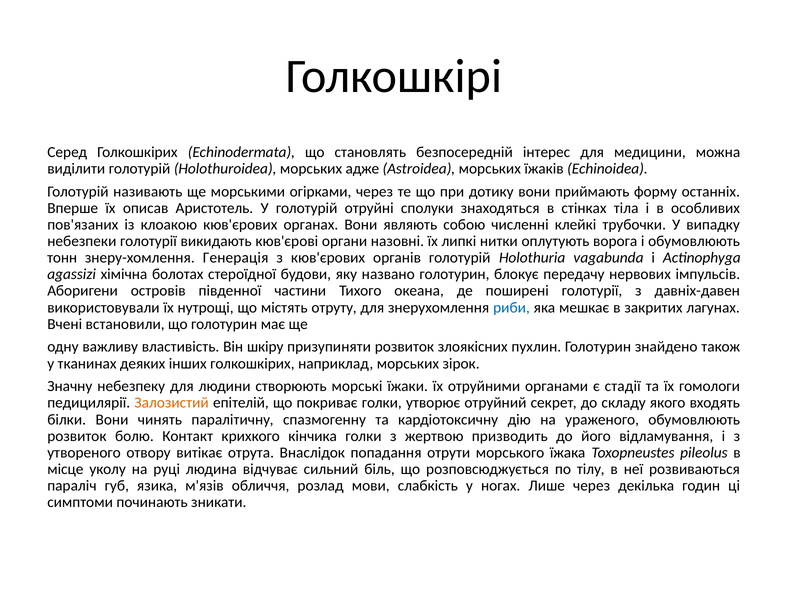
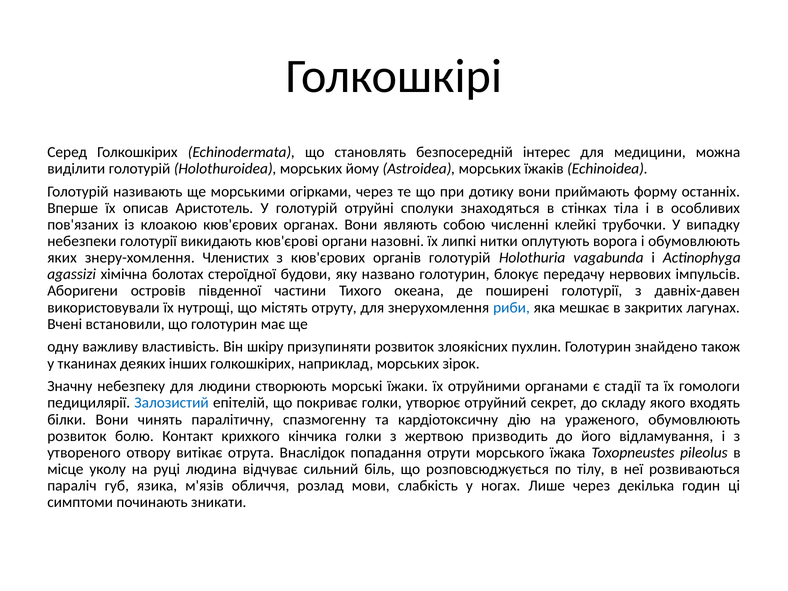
адже: адже -> йому (362, 169)
тонн: тонн -> яких (62, 258)
Генерація: Генерація -> Членистих (236, 258)
Залозистий colour: orange -> blue (172, 403)
